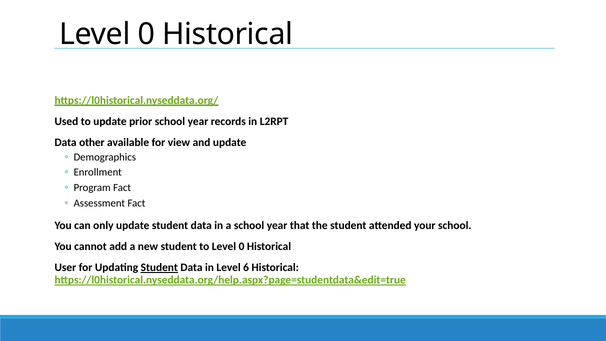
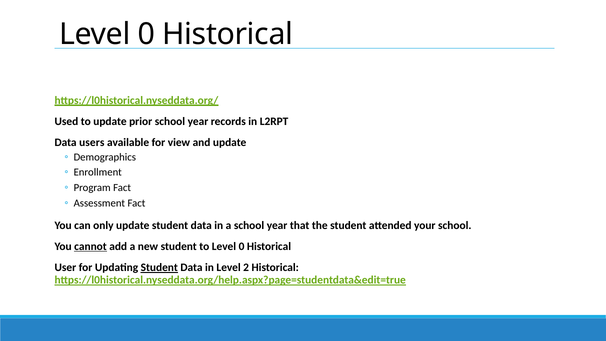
other: other -> users (92, 143)
cannot underline: none -> present (90, 246)
6: 6 -> 2 (246, 267)
